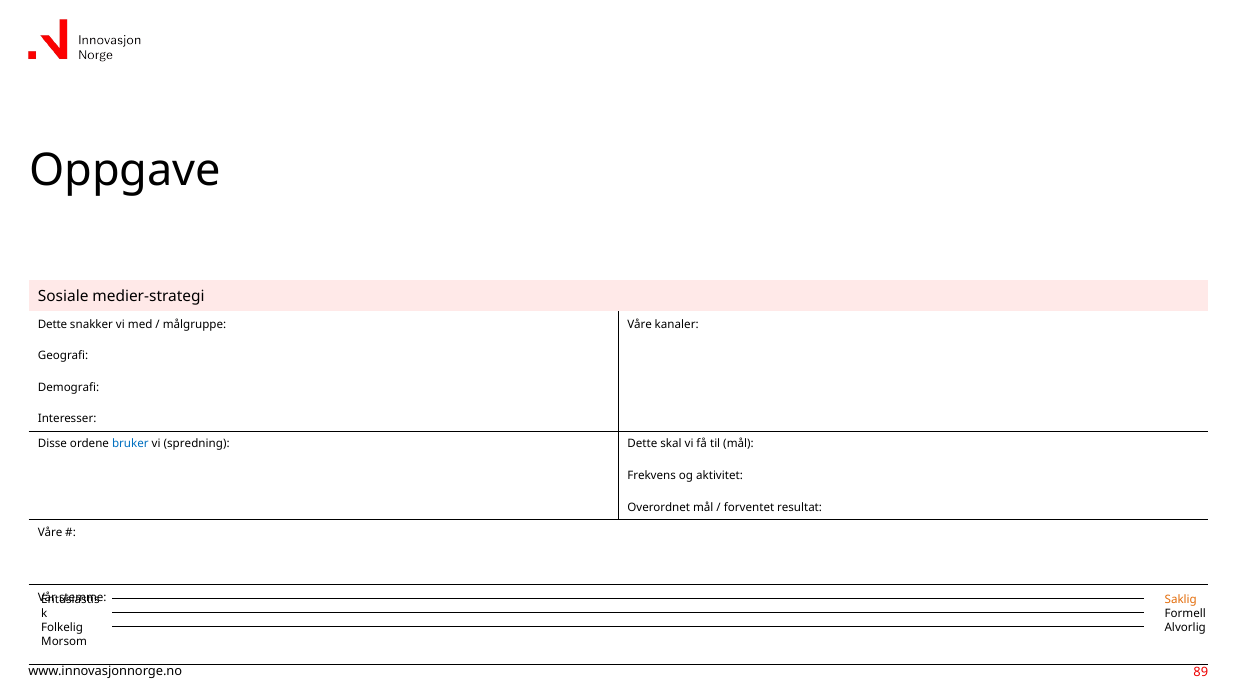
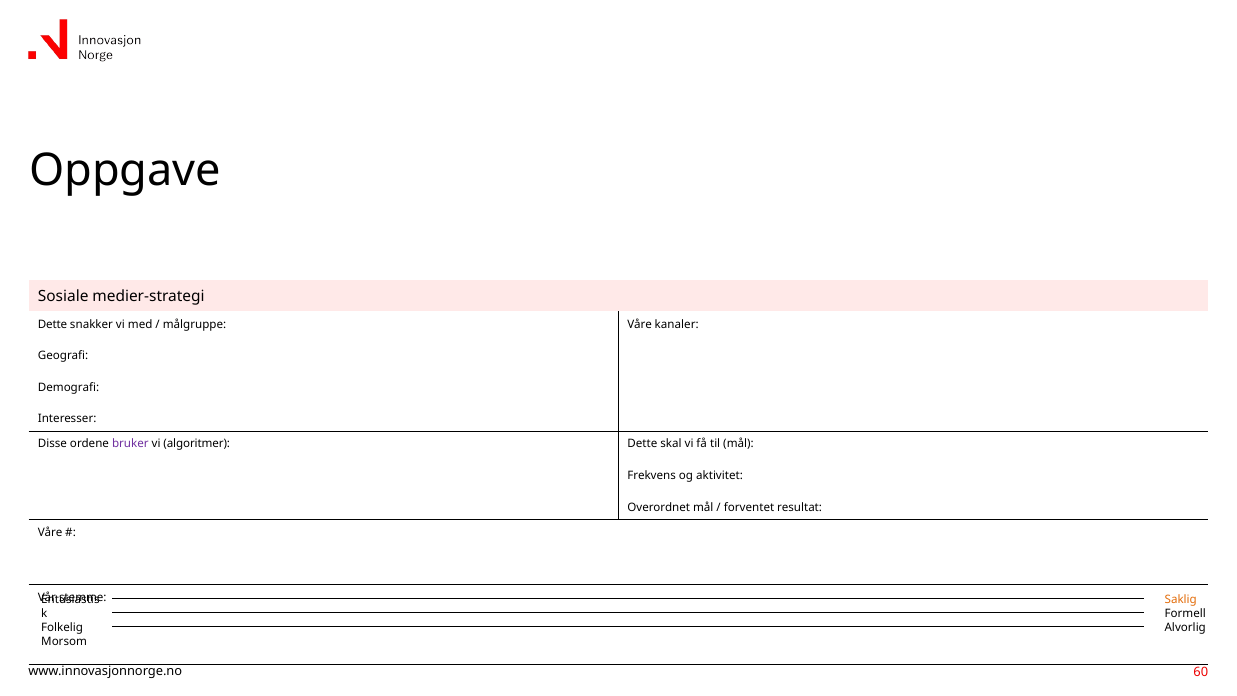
bruker colour: blue -> purple (130, 444)
spredning: spredning -> algoritmer (197, 444)
89: 89 -> 60 (1201, 672)
